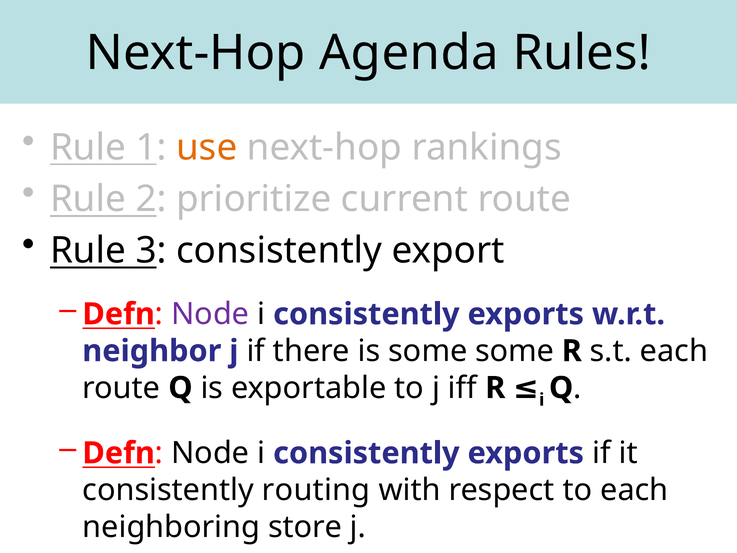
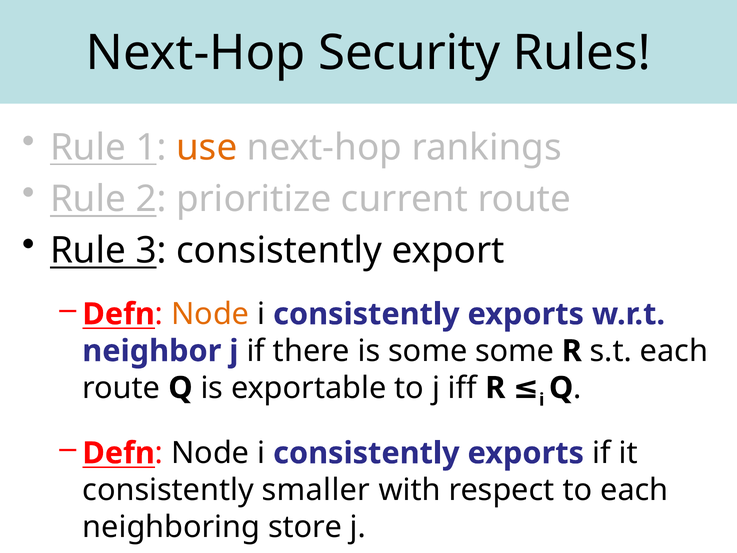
Agenda: Agenda -> Security (409, 53)
Node colour: purple -> orange (210, 314)
routing: routing -> smaller (316, 490)
